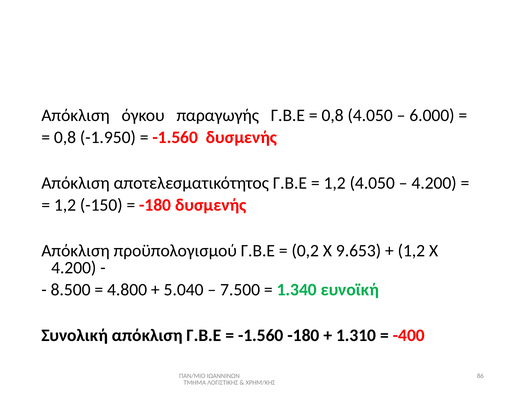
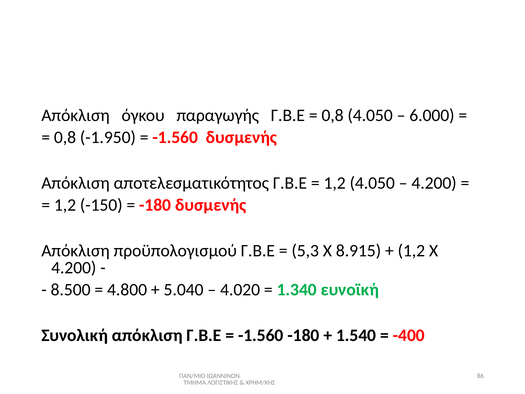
0,2: 0,2 -> 5,3 (305, 251)
9.653: 9.653 -> 8.915 (358, 251)
7.500: 7.500 -> 4.020 (240, 290)
1.310: 1.310 -> 1.540 (356, 335)
